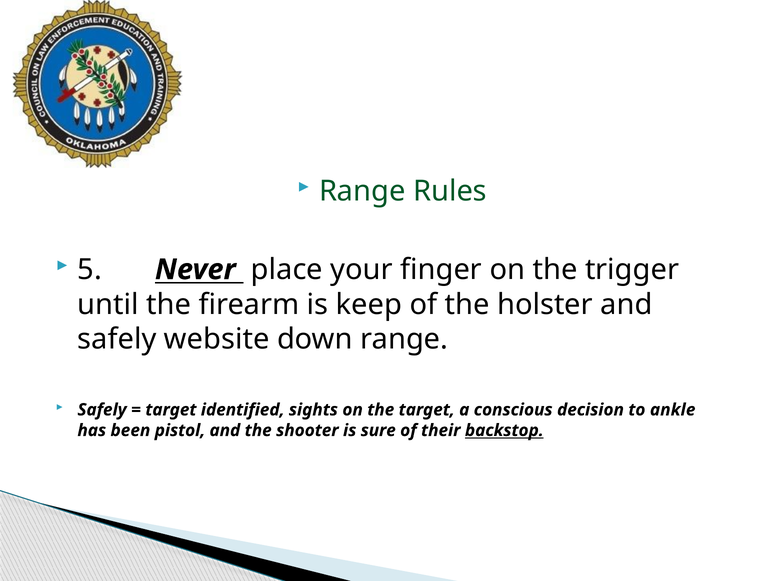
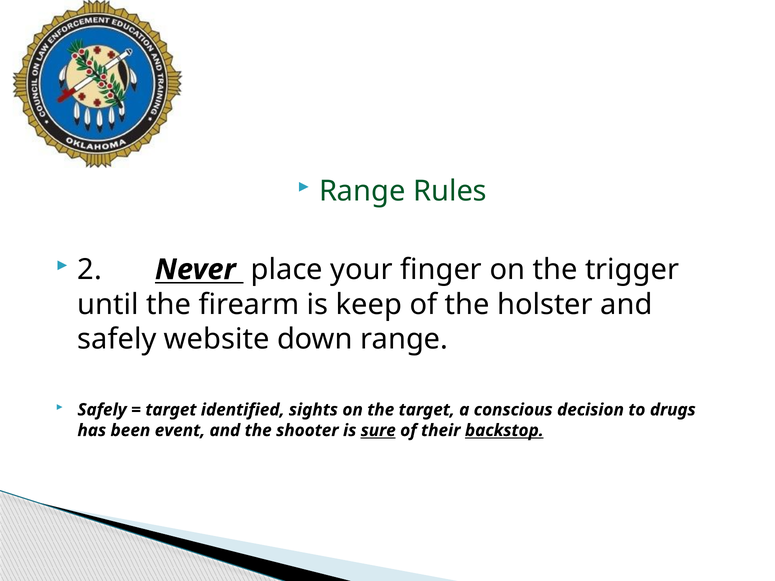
5: 5 -> 2 (90, 270)
ankle: ankle -> drugs (673, 410)
pistol: pistol -> event (180, 431)
sure underline: none -> present (378, 431)
